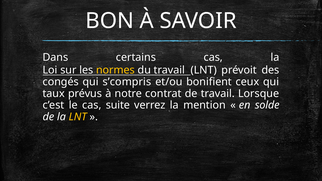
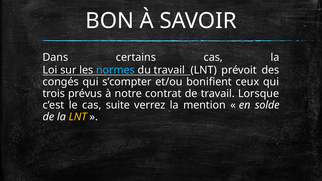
normes colour: yellow -> light blue (115, 70)
s’compris: s’compris -> s’compter (127, 82)
taux: taux -> trois (54, 94)
